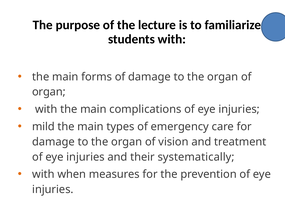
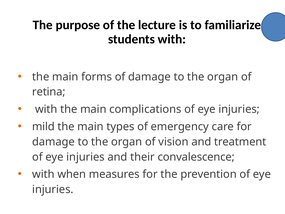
organ: organ -> retina (49, 92)
systematically: systematically -> convalescence (196, 157)
